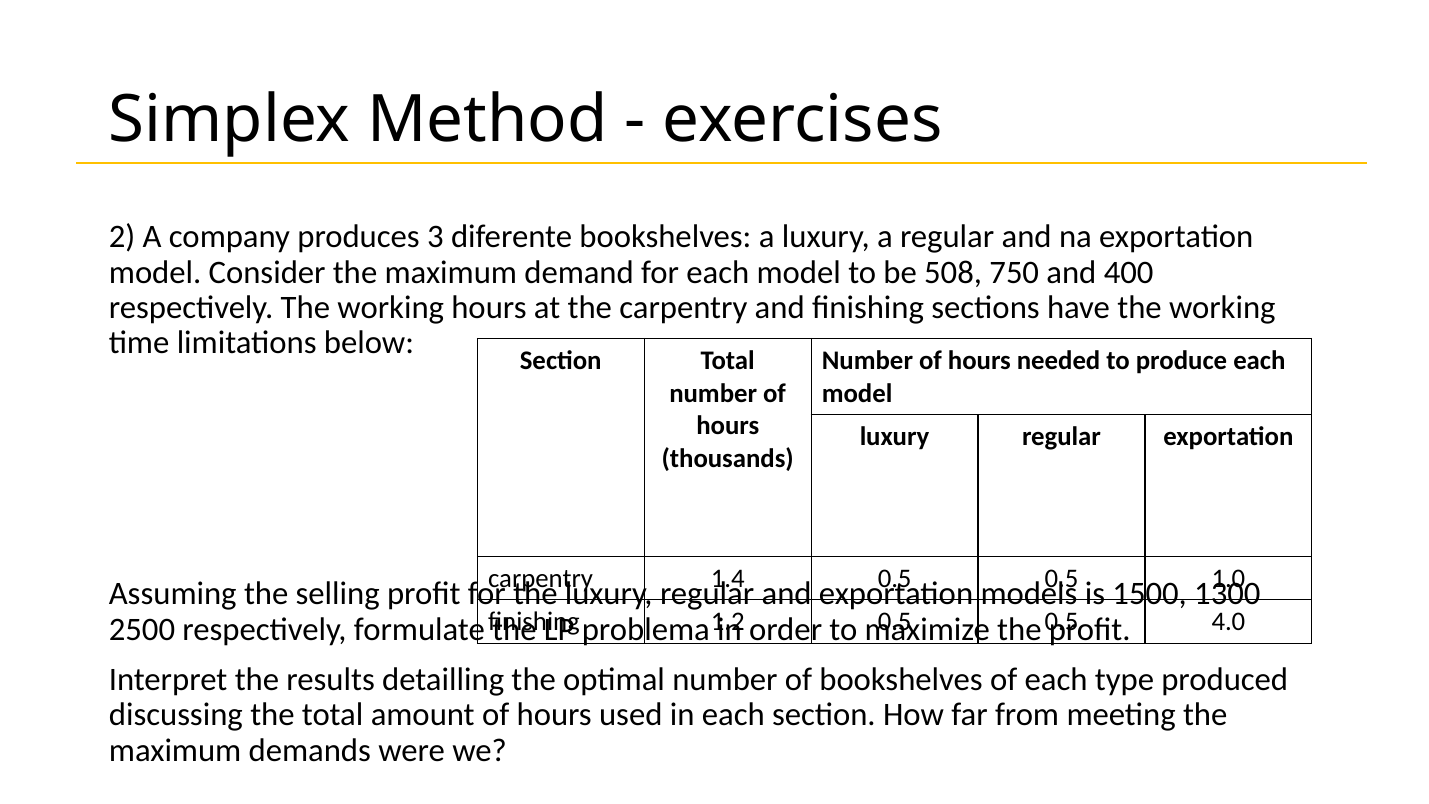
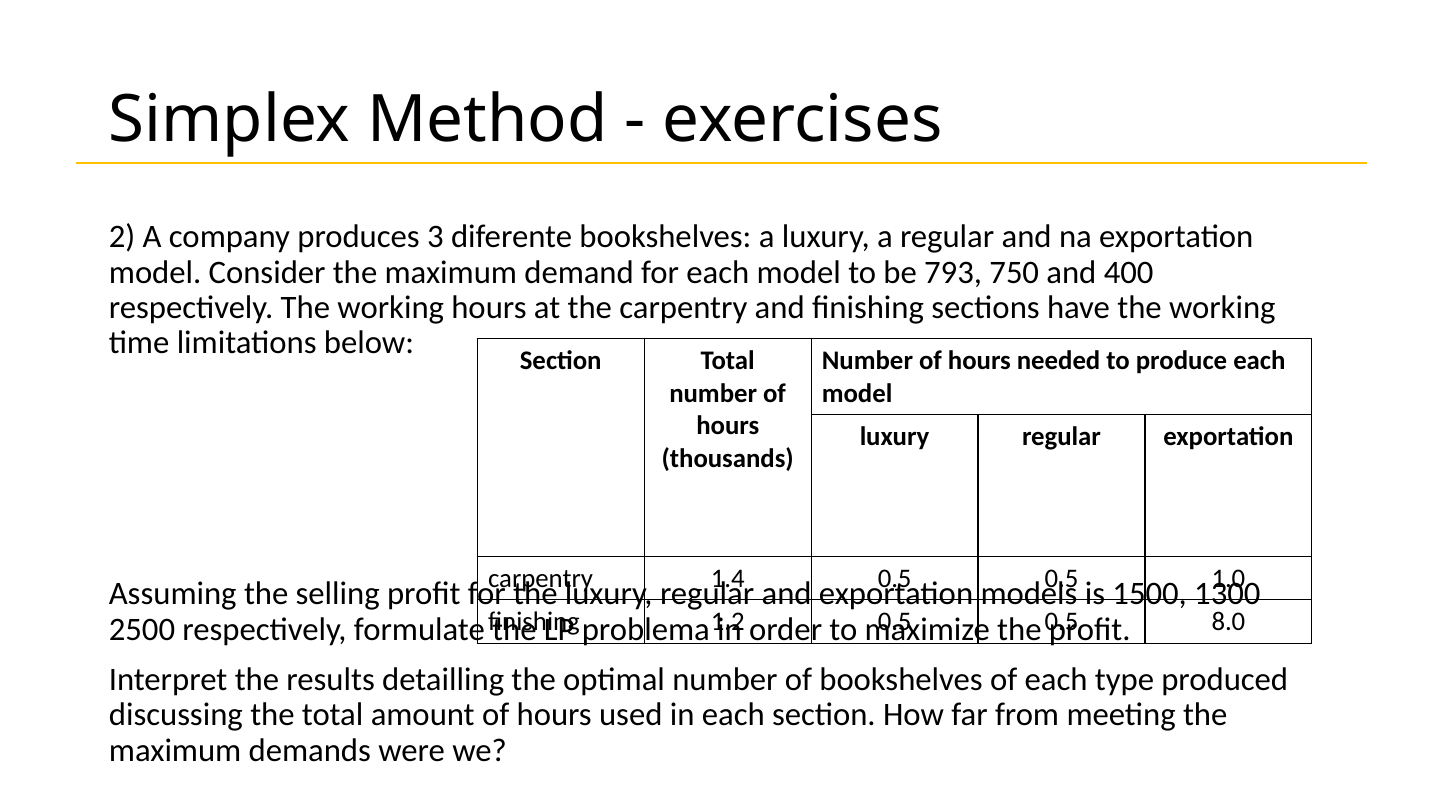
508: 508 -> 793 (953, 272)
4.0: 4.0 -> 8.0 (1228, 622)
